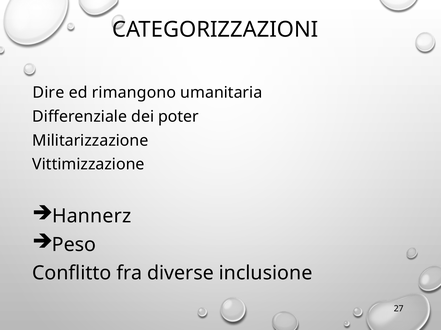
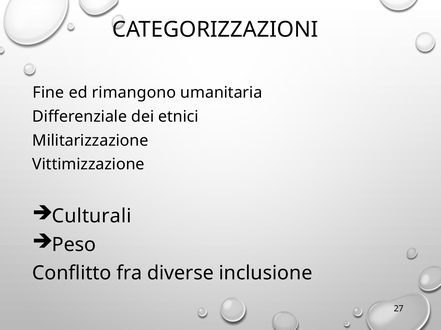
Dire: Dire -> Fine (48, 93)
poter: poter -> etnici (178, 117)
Hannerz: Hannerz -> Culturali (92, 217)
